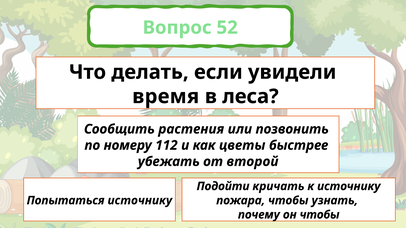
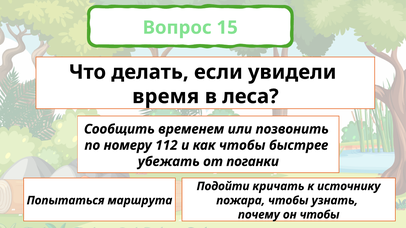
52: 52 -> 15 (227, 28)
растения: растения -> временем (191, 129)
как цветы: цветы -> чтобы (242, 146)
второй: второй -> поганки (253, 162)
Попытаться источнику: источнику -> маршрута (140, 201)
